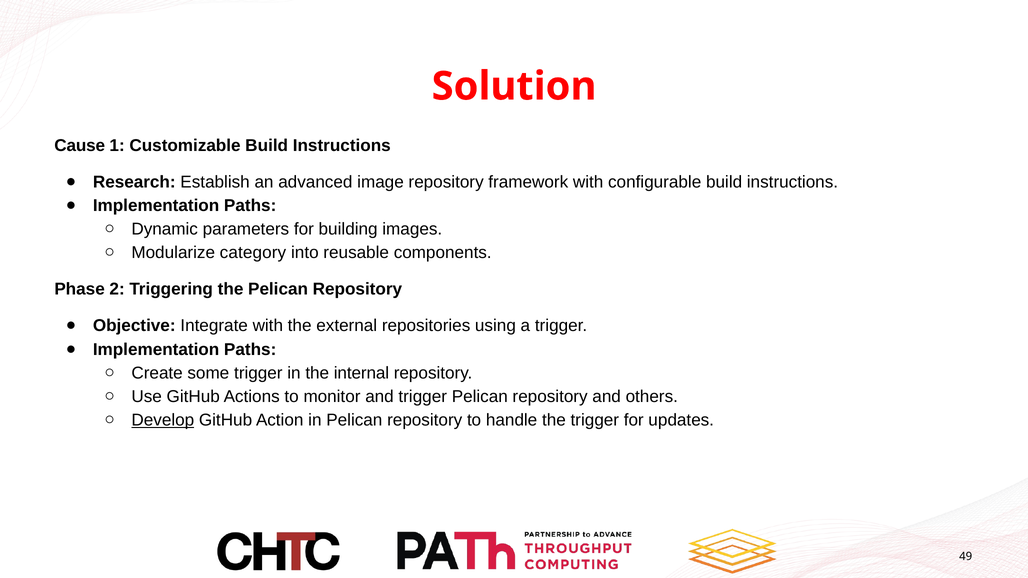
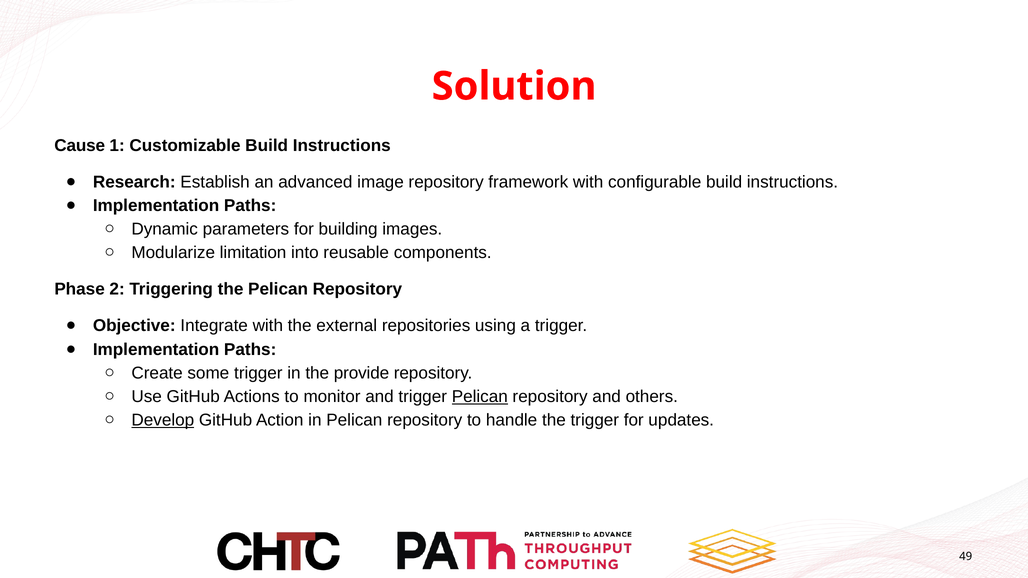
category: category -> limitation (253, 253)
internal: internal -> provide (361, 373)
Pelican underline: none -> present (480, 397)
